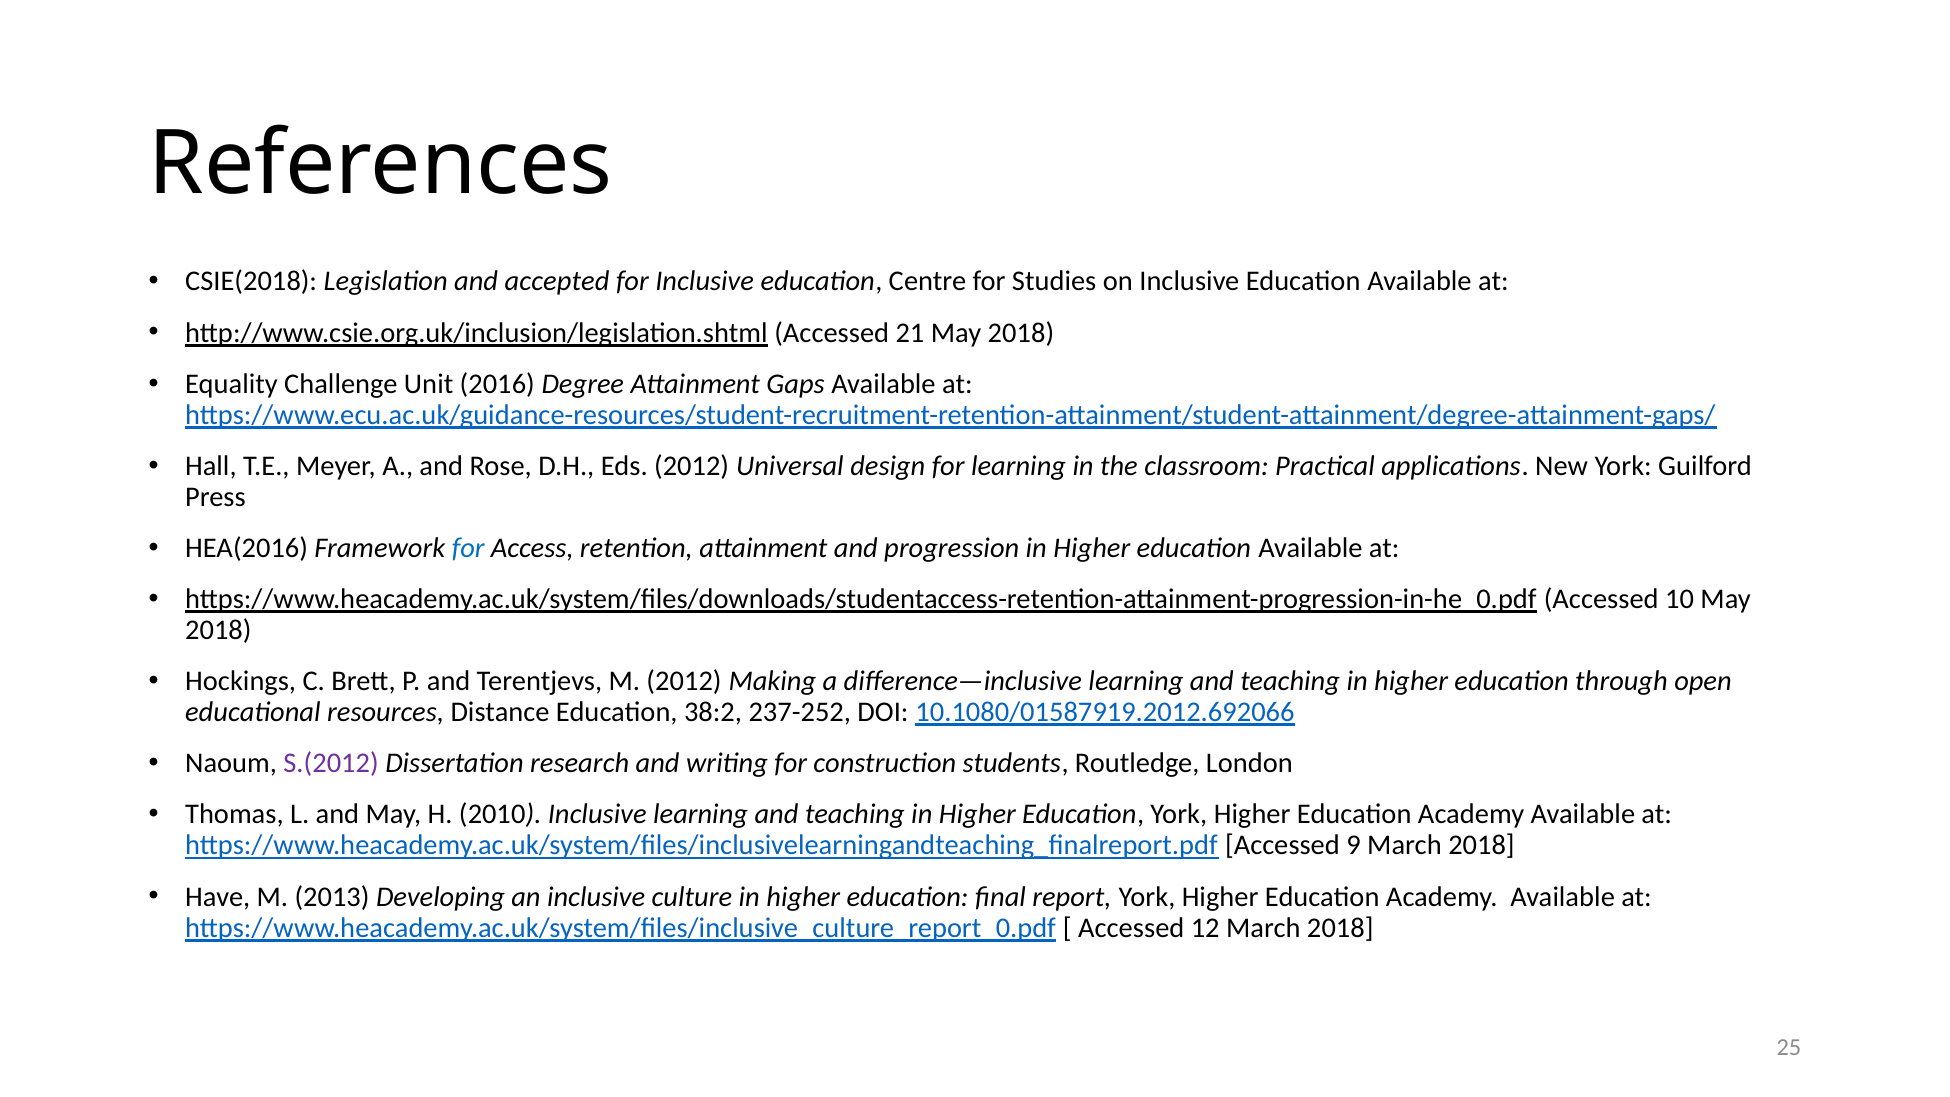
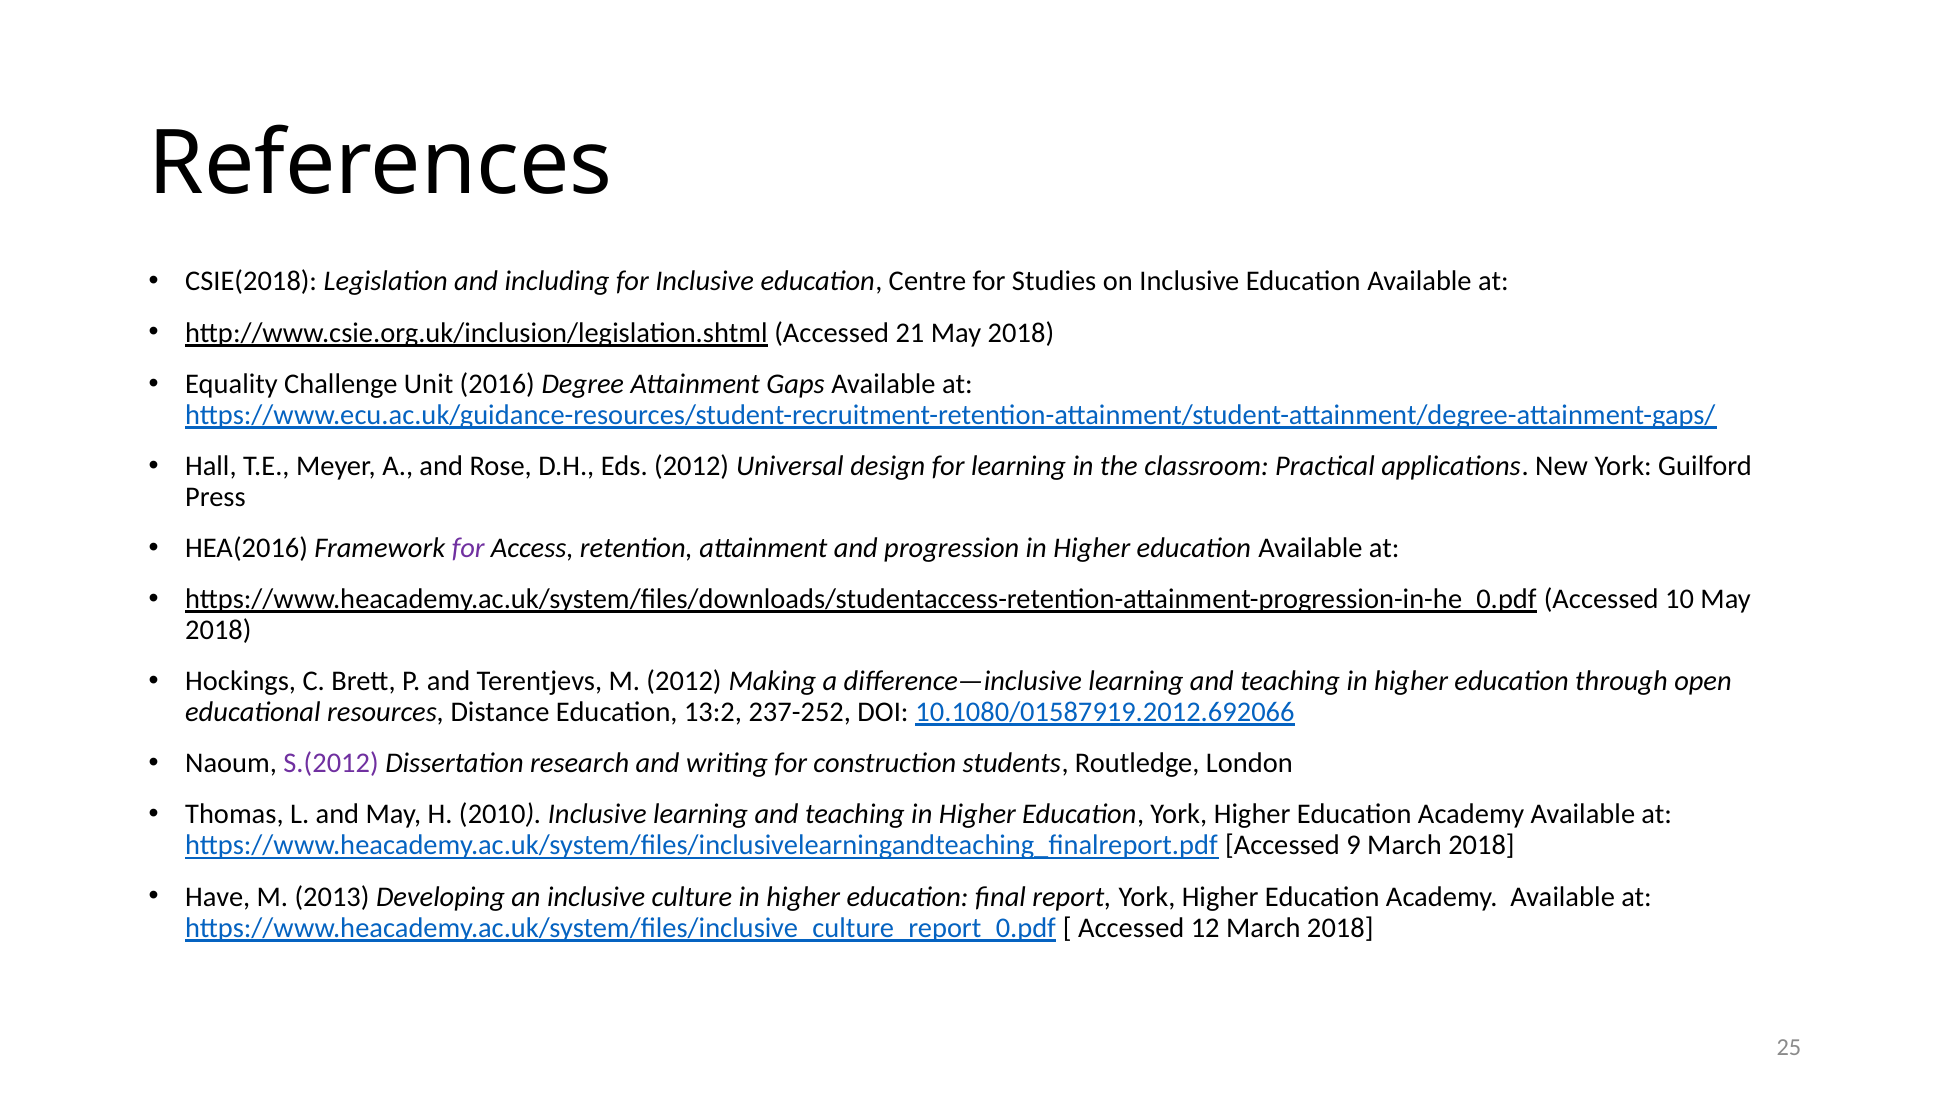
accepted: accepted -> including (557, 281)
for colour: blue -> purple (468, 548)
38:2: 38:2 -> 13:2 (713, 712)
